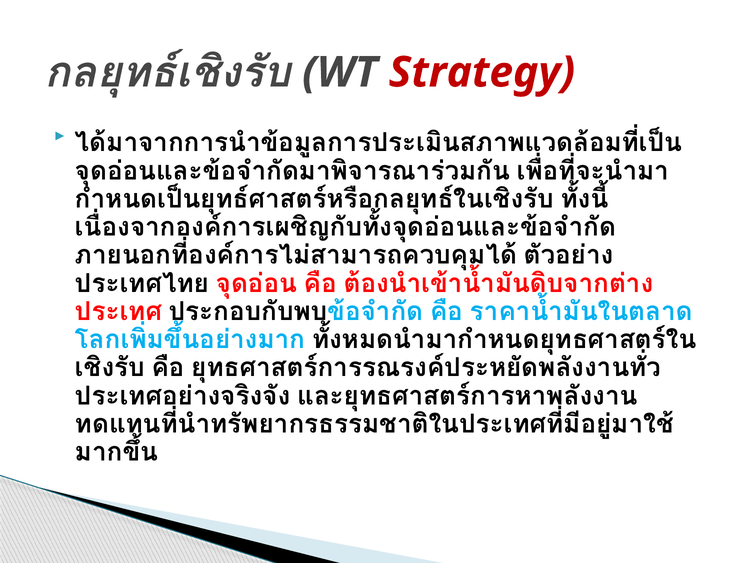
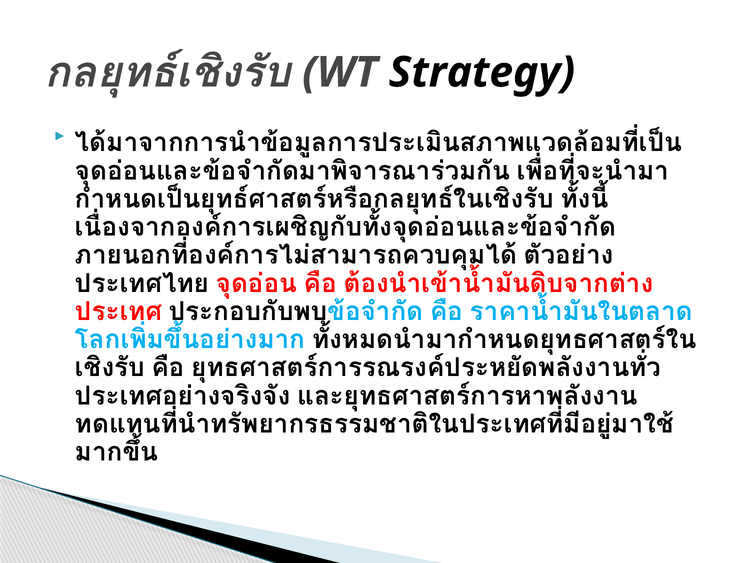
Strategy colour: red -> black (482, 72)
